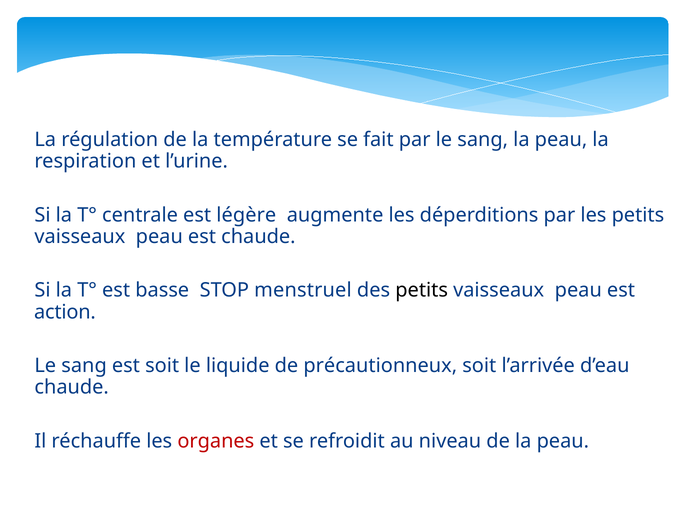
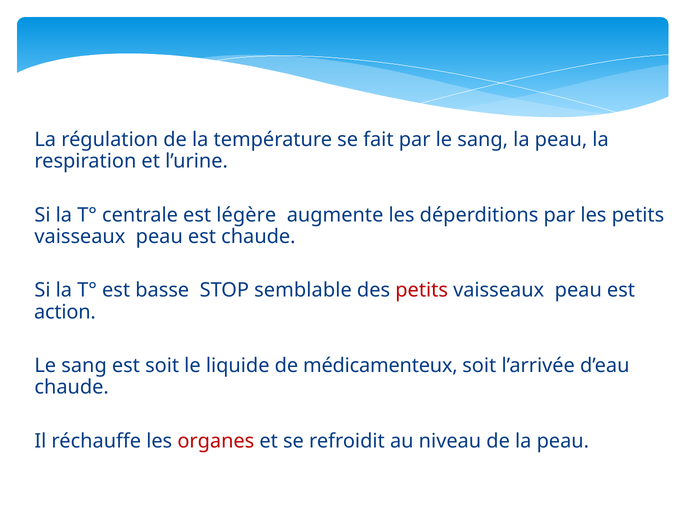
menstruel: menstruel -> semblable (303, 290)
petits colour: black -> red (422, 290)
précautionneux: précautionneux -> médicamenteux (380, 366)
